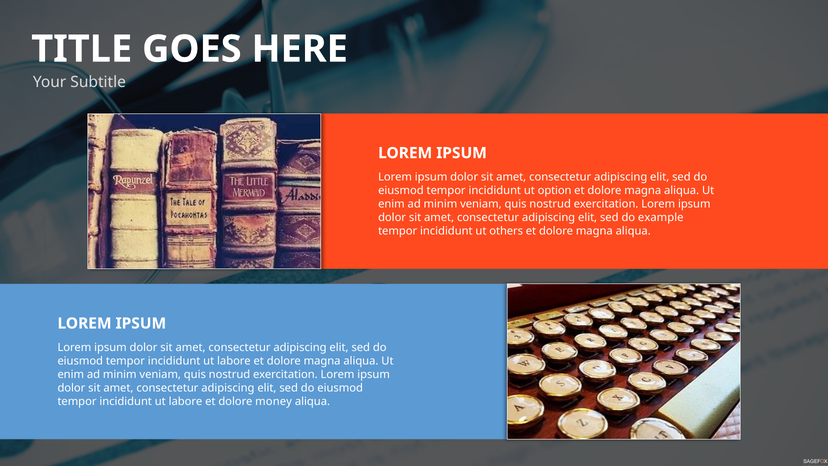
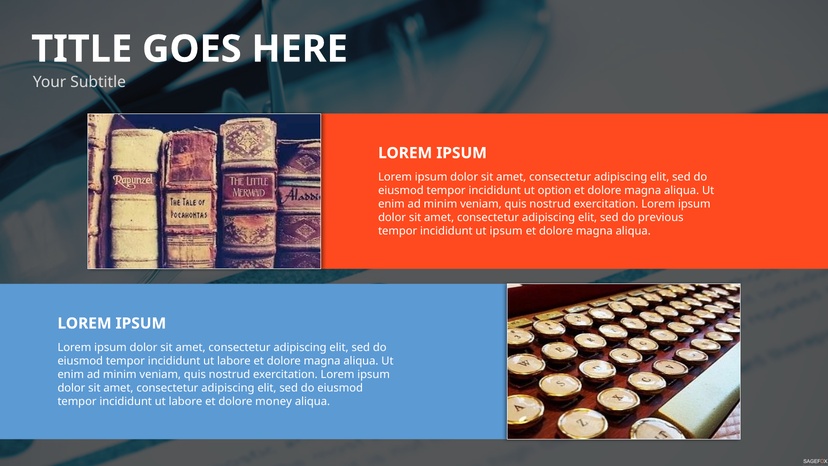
example: example -> previous (661, 217)
ut others: others -> ipsum (506, 231)
